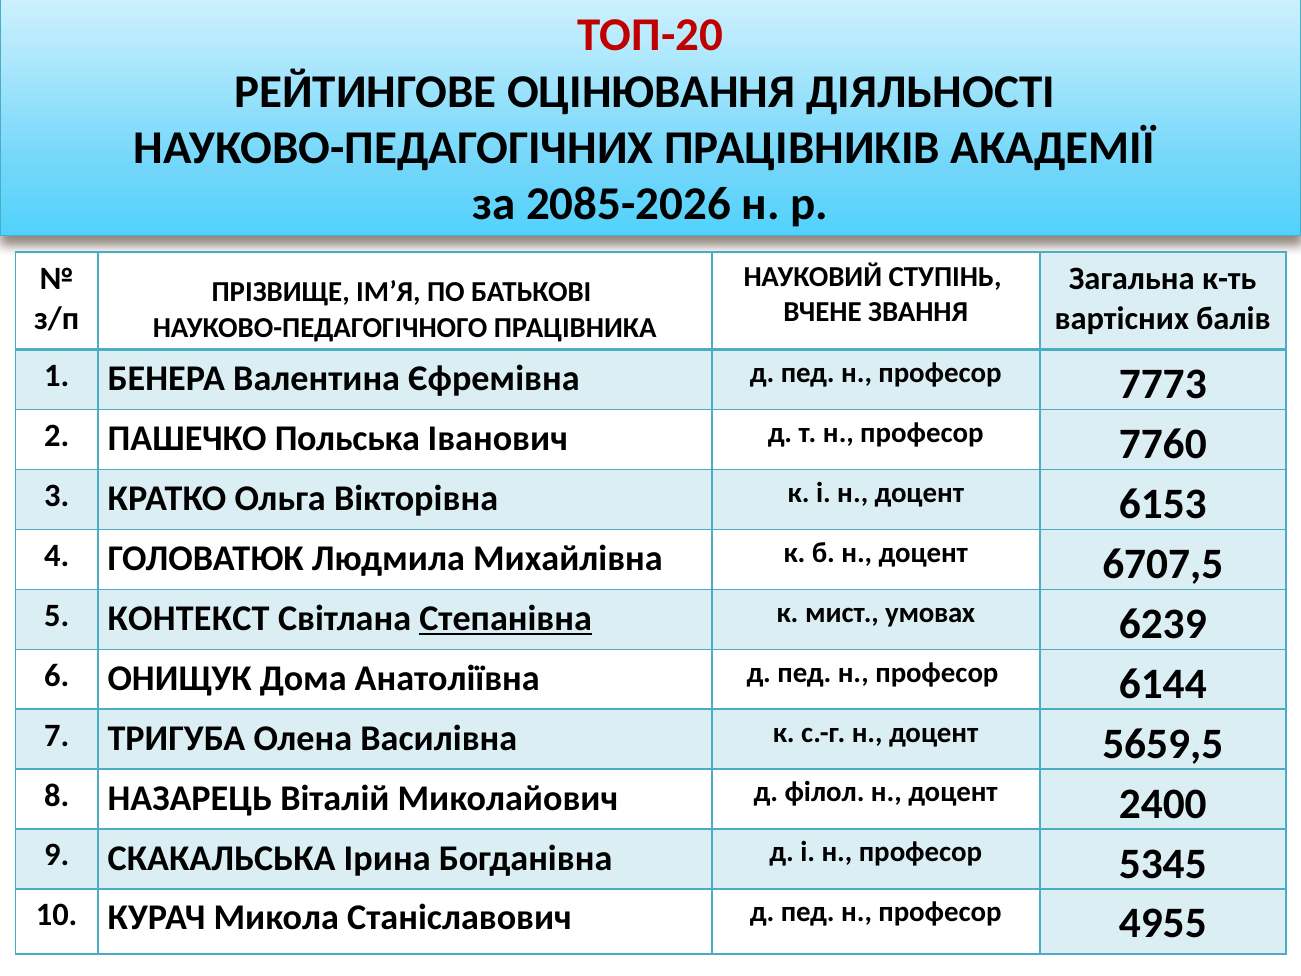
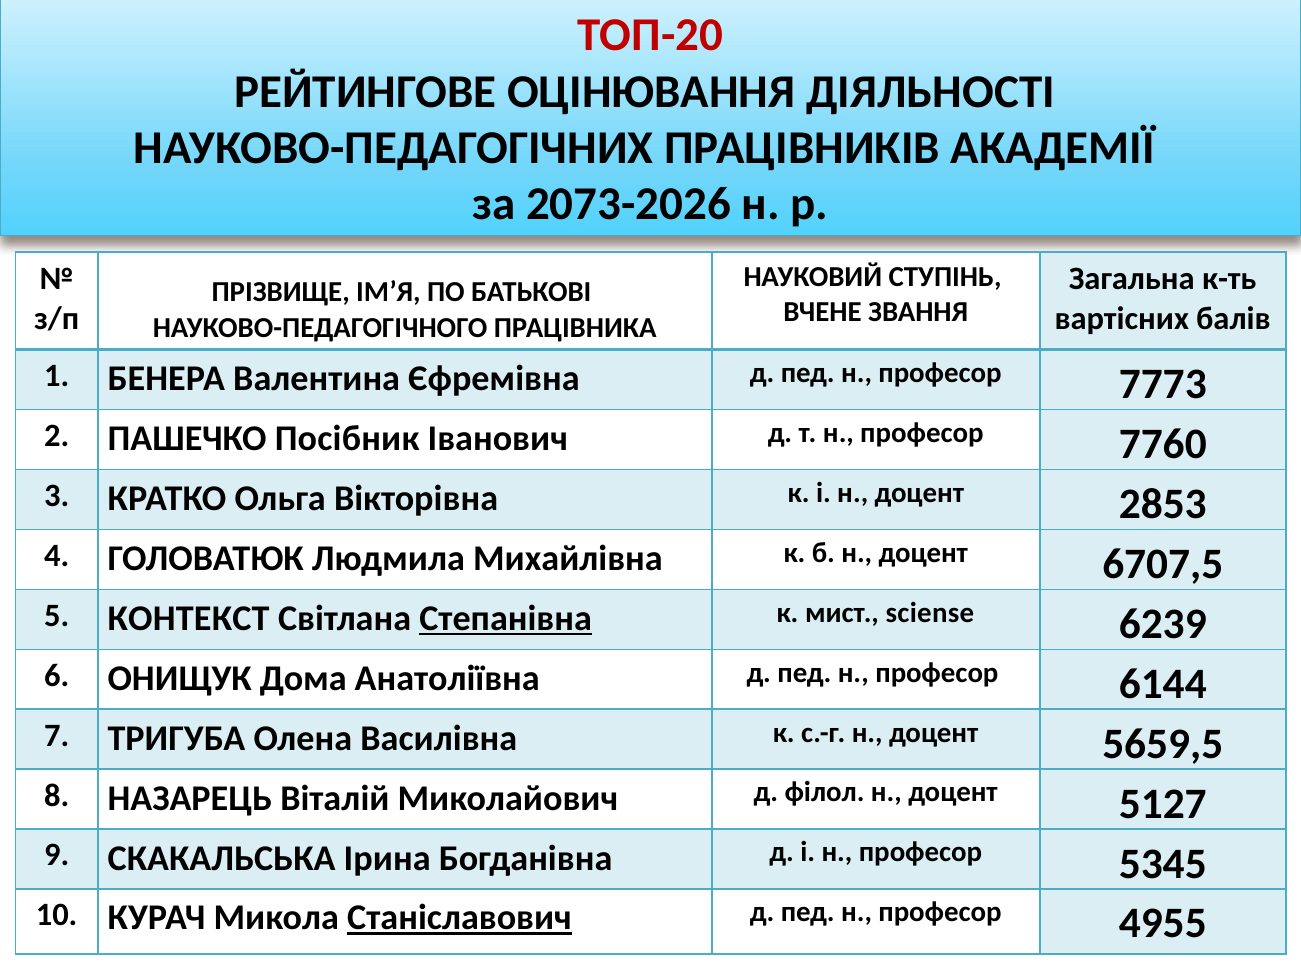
2085-2026: 2085-2026 -> 2073-2026 (628, 204)
Польська: Польська -> Посібник (347, 439)
6153: 6153 -> 2853 (1163, 504)
умовах: умовах -> sciense (930, 613)
2400: 2400 -> 5127 (1163, 804)
Станіславович underline: none -> present (460, 918)
